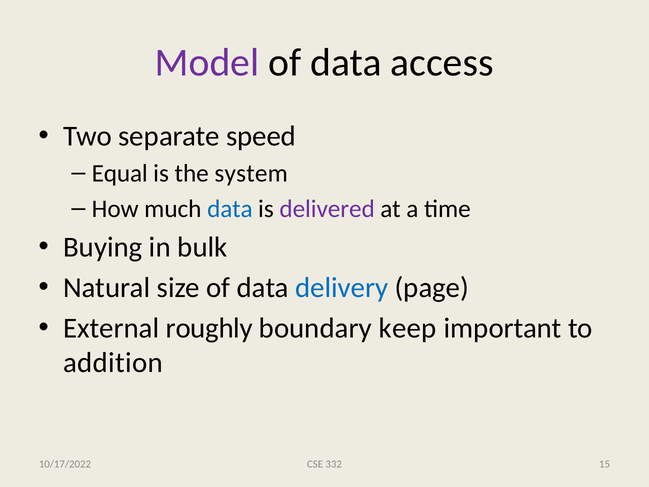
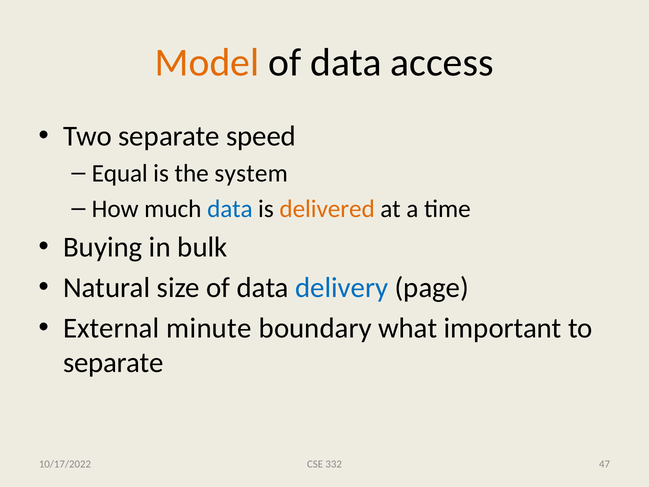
Model colour: purple -> orange (207, 63)
delivered colour: purple -> orange (327, 209)
roughly: roughly -> minute (209, 328)
keep: keep -> what (408, 328)
addition: addition -> separate (113, 363)
15: 15 -> 47 (605, 464)
